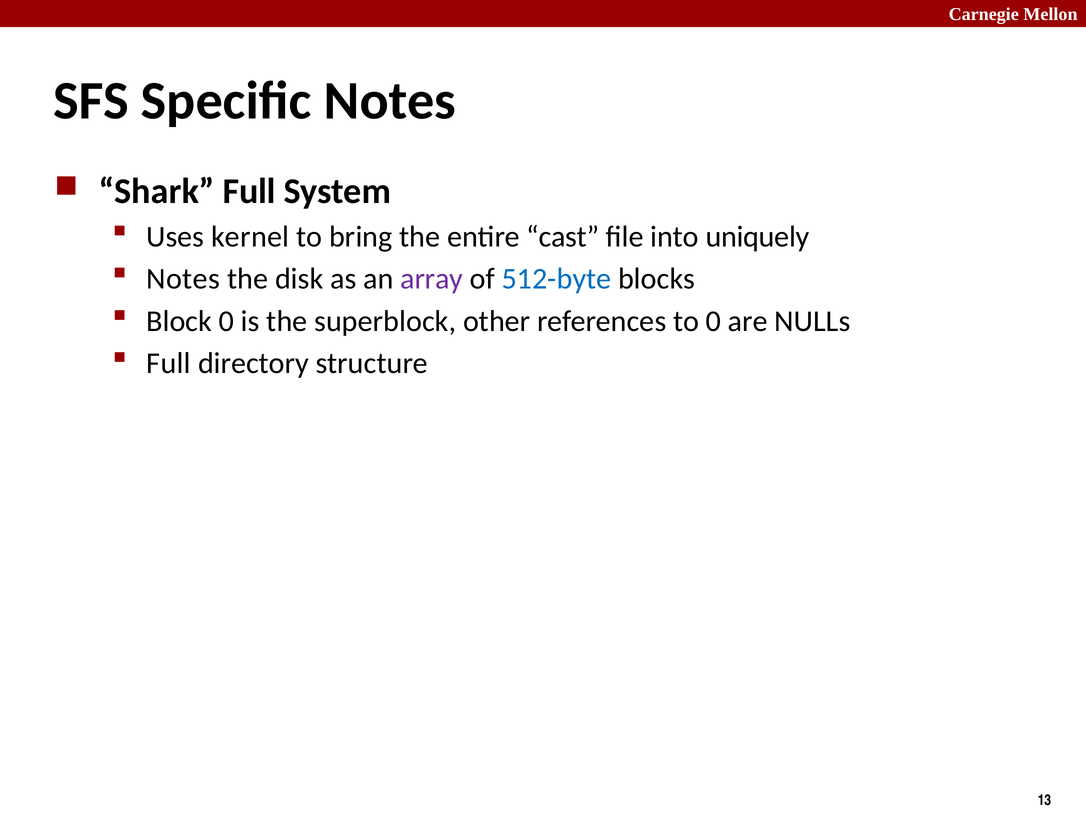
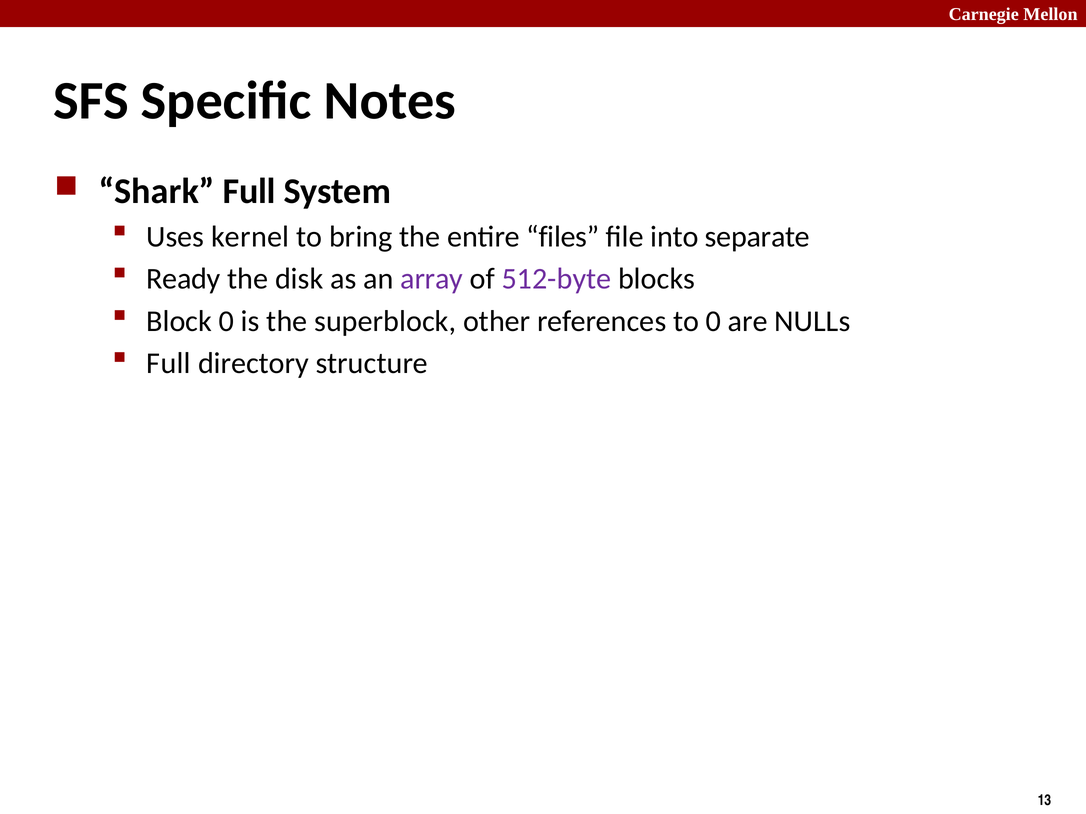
cast: cast -> files (563, 237)
uniquely: uniquely -> separate (757, 237)
Notes: Notes -> Ready (183, 279)
512-byte colour: blue -> purple (556, 279)
